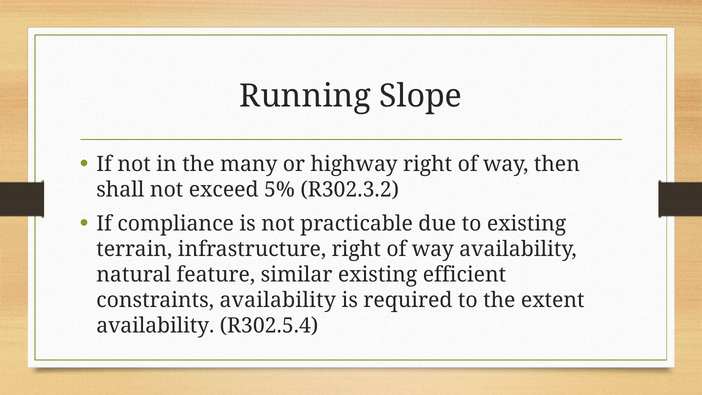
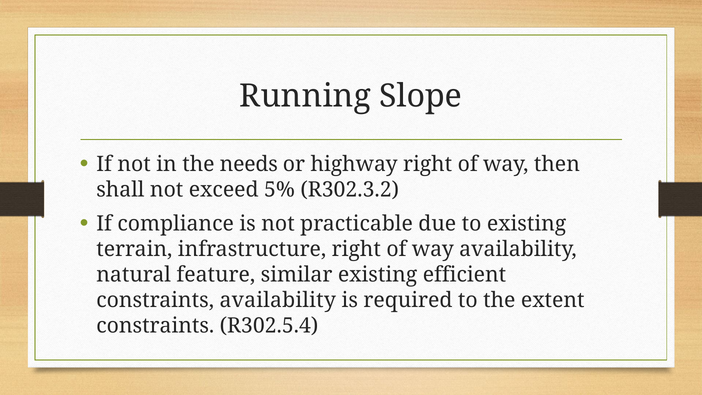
many: many -> needs (249, 164)
availability: availability -> constraints (155, 325)
